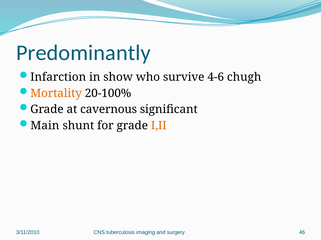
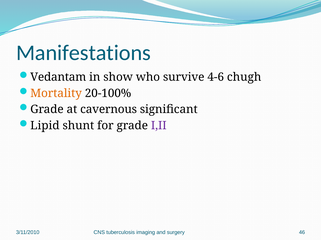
Predominantly: Predominantly -> Manifestations (83, 53)
Infarction: Infarction -> Vedantam (58, 77)
Main: Main -> Lipid (45, 126)
I,II colour: orange -> purple (159, 126)
